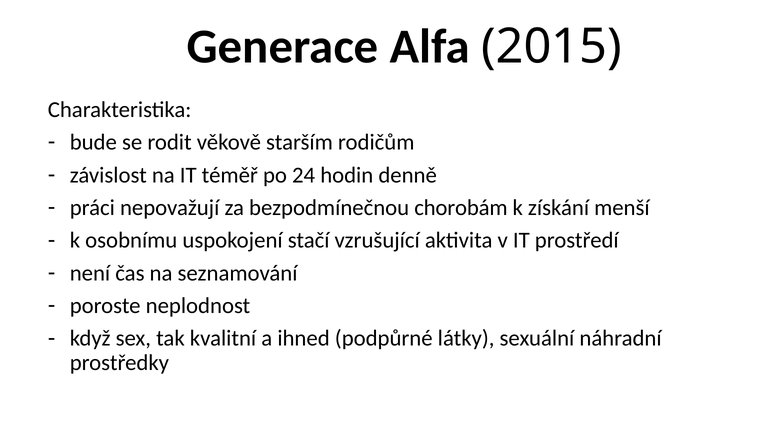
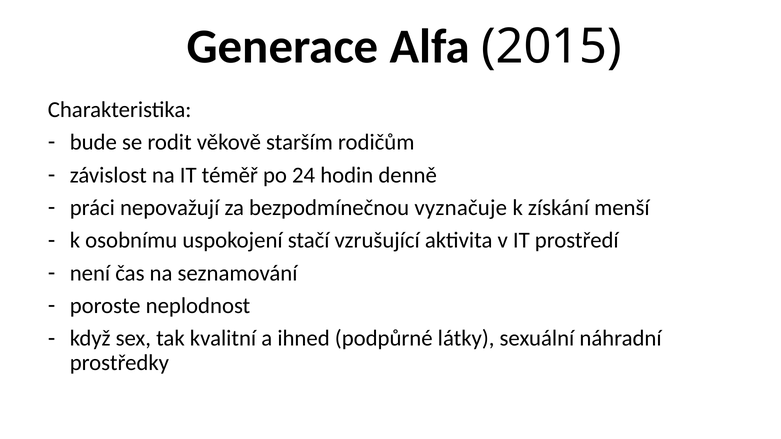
chorobám: chorobám -> vyznačuje (461, 208)
